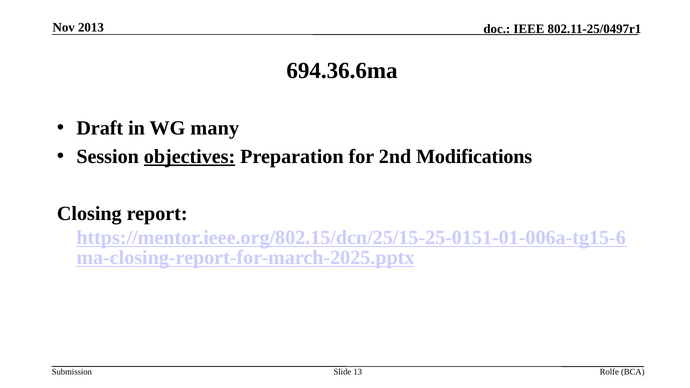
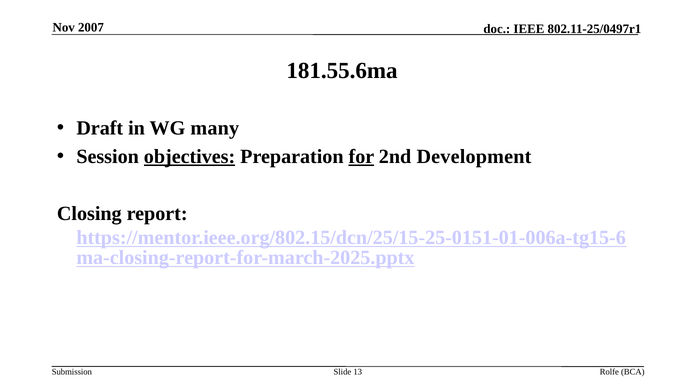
2013: 2013 -> 2007 (91, 27)
694.36.6ma: 694.36.6ma -> 181.55.6ma (342, 71)
for underline: none -> present (361, 157)
Modifications: Modifications -> Development (474, 157)
